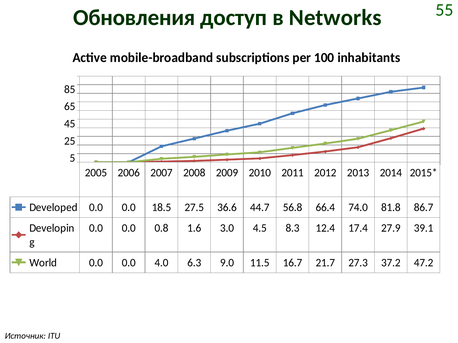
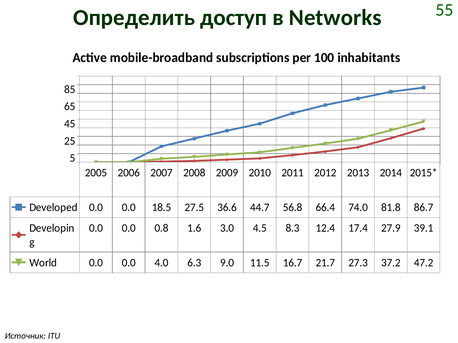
Обновления: Обновления -> Определить (134, 18)
